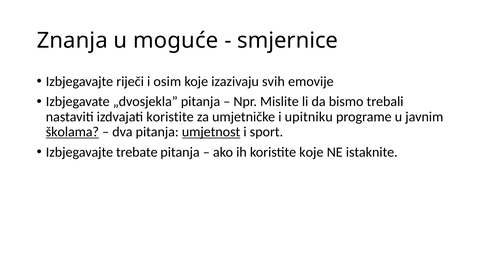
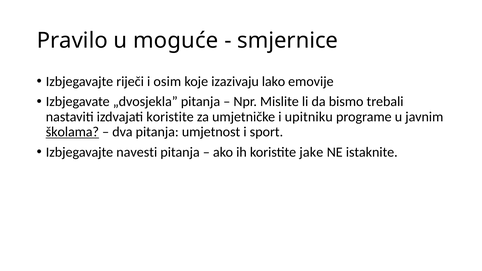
Znanja: Znanja -> Pravilo (72, 40)
svih: svih -> lako (274, 81)
umjetnost underline: present -> none (211, 132)
trebate: trebate -> navesti (137, 152)
koristite koje: koje -> jake (311, 152)
